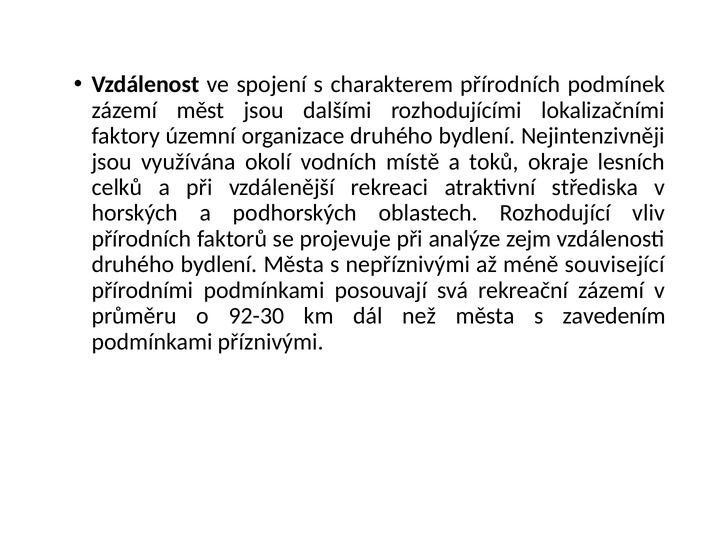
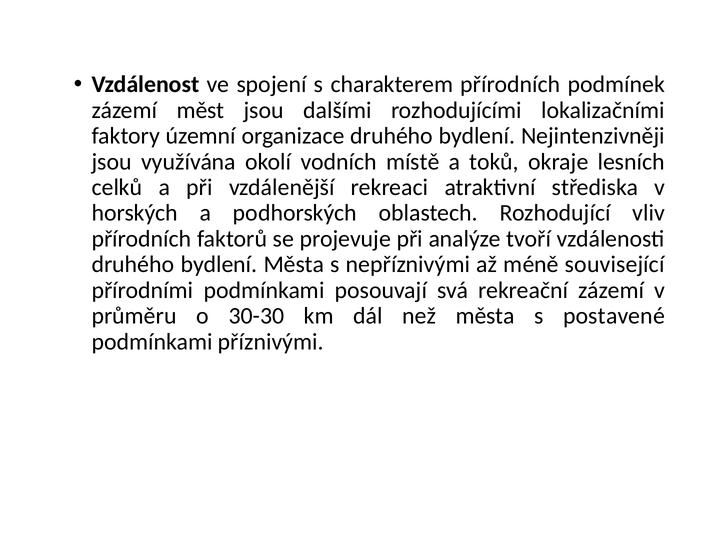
zejm: zejm -> tvoří (529, 239)
92-30: 92-30 -> 30-30 (256, 316)
zavedením: zavedením -> postavené (614, 316)
